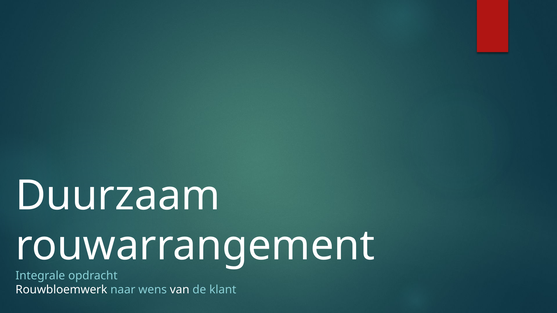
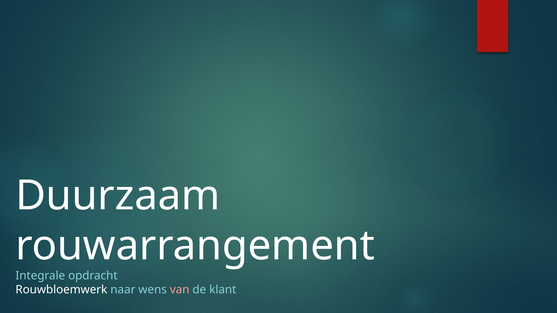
van colour: white -> pink (180, 290)
